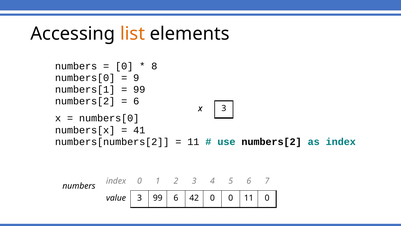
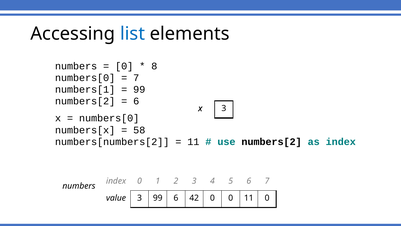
list colour: orange -> blue (133, 34)
9: 9 -> 7 (136, 78)
41: 41 -> 58 (139, 130)
